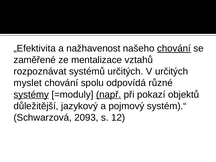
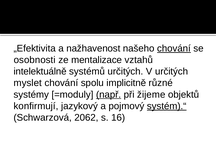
zaměřené: zaměřené -> osobnosti (35, 60)
rozpoznávat: rozpoznávat -> intelektuálně (40, 71)
odpovídá: odpovídá -> implicitně (126, 83)
systémy underline: present -> none (31, 94)
pokazí: pokazí -> žijeme (151, 94)
důležitější: důležitější -> konfirmují (36, 106)
systém).“ underline: none -> present (167, 106)
2093: 2093 -> 2062 (86, 118)
12: 12 -> 16 (118, 118)
